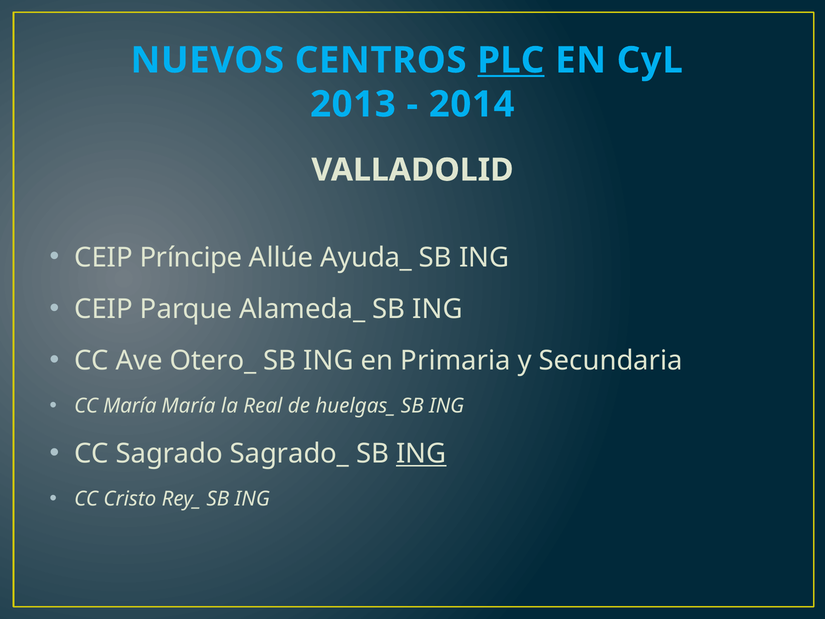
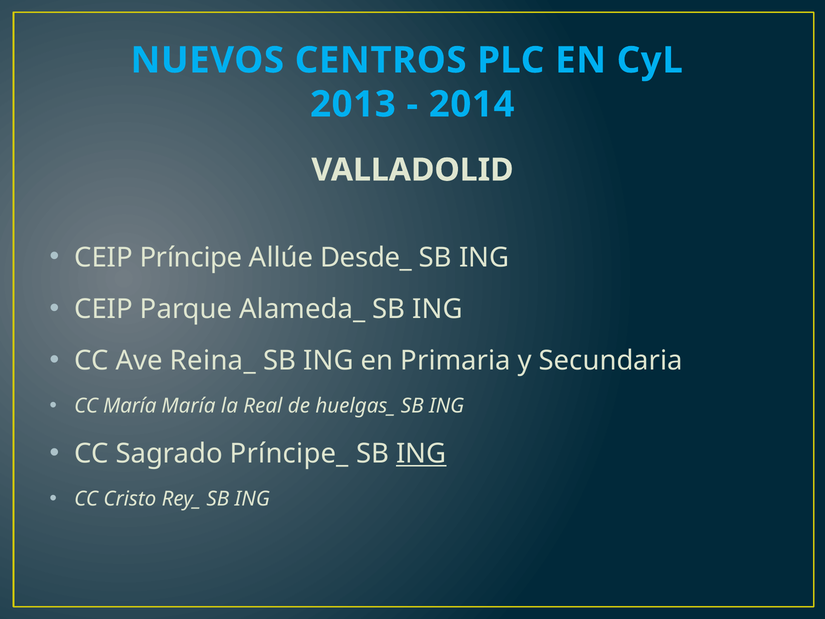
PLC underline: present -> none (511, 60)
Ayuda_: Ayuda_ -> Desde_ (366, 257)
Otero_: Otero_ -> Reina_ (213, 360)
Sagrado_: Sagrado_ -> Príncipe_ (289, 454)
